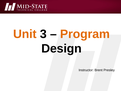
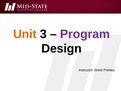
Program colour: orange -> purple (85, 34)
